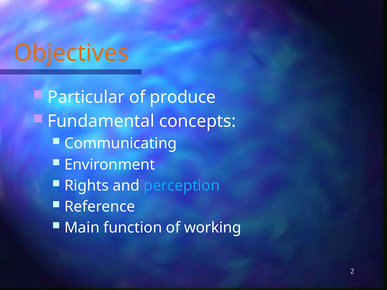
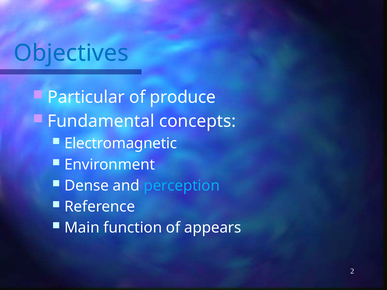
Objectives colour: orange -> blue (71, 53)
Communicating: Communicating -> Electromagnetic (121, 144)
Rights: Rights -> Dense (87, 186)
working: working -> appears (213, 228)
